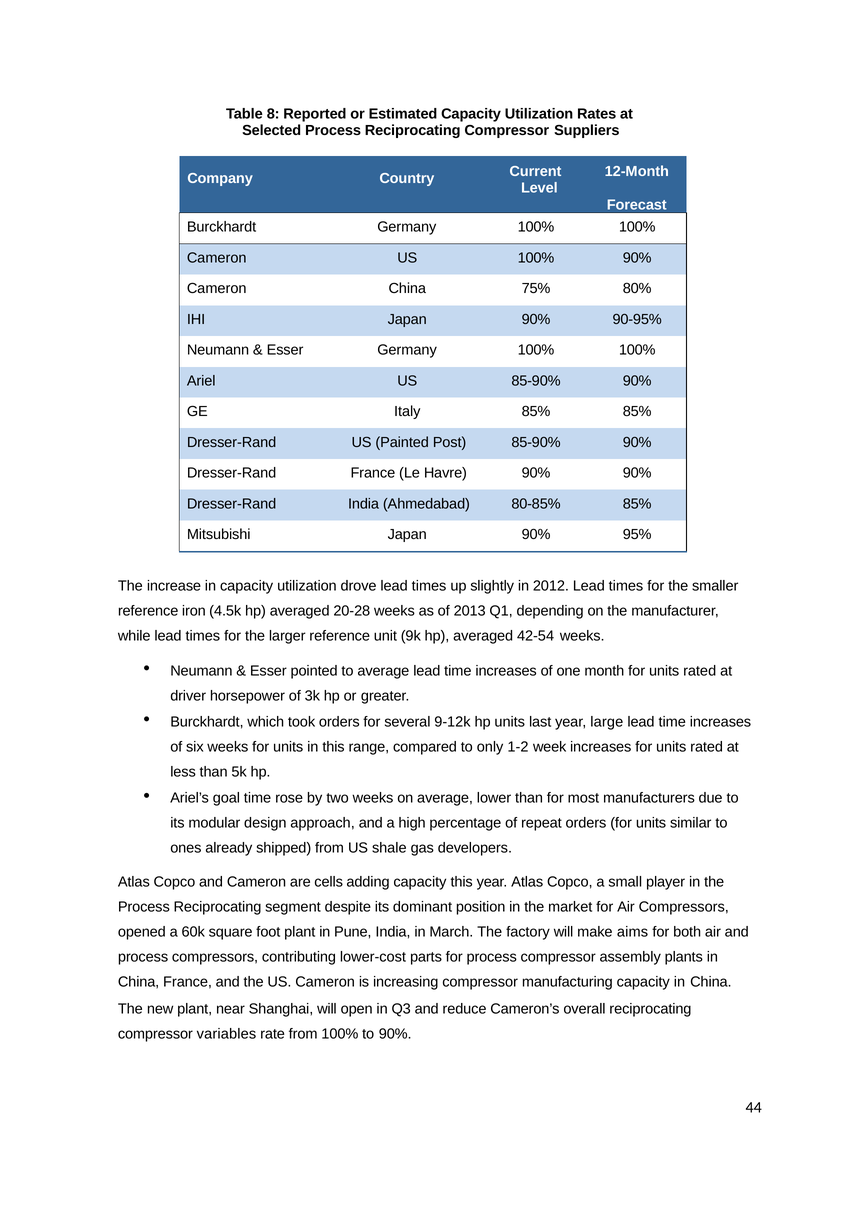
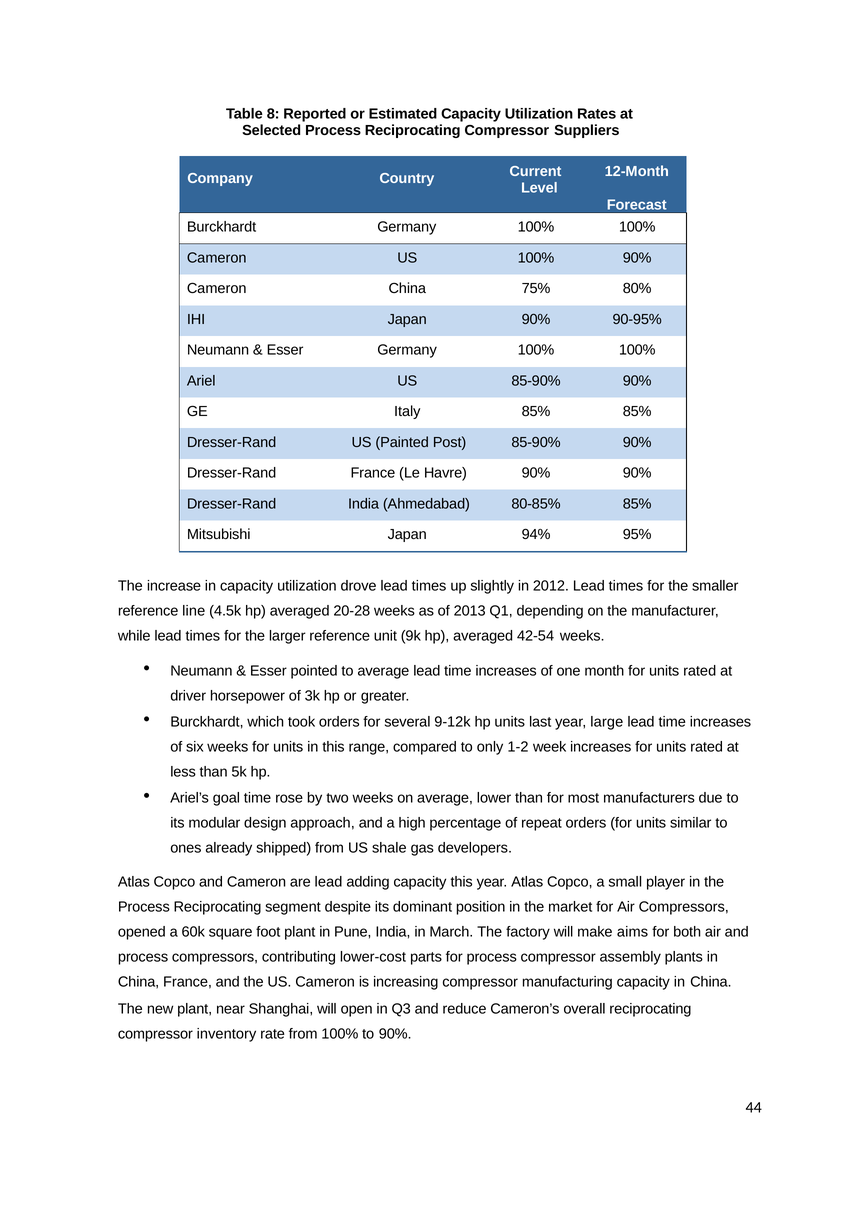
Mitsubishi Japan 90%: 90% -> 94% (536, 534)
iron: iron -> line (194, 611)
are cells: cells -> lead (329, 881)
variables: variables -> inventory (226, 1034)
